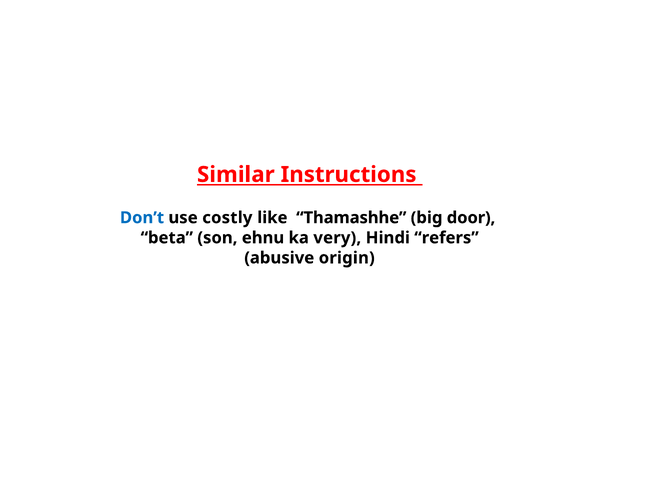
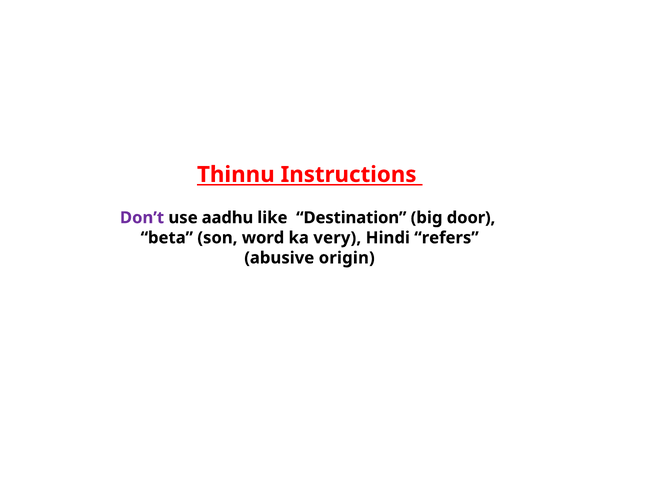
Similar: Similar -> Thinnu (236, 175)
Don’t colour: blue -> purple (142, 218)
costly: costly -> aadhu (227, 218)
Thamashhe: Thamashhe -> Destination (351, 218)
ehnu: ehnu -> word (263, 238)
